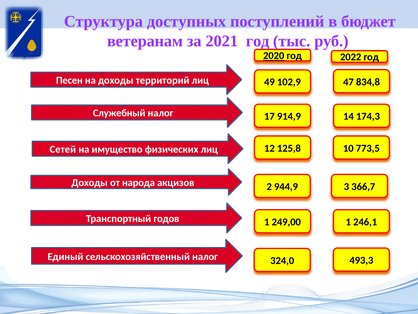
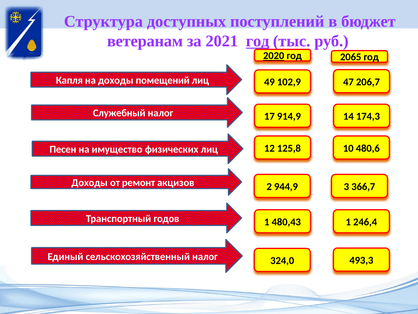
год underline: none -> present (258, 41)
2022: 2022 -> 2065 (351, 57)
Песен: Песен -> Капля (69, 80)
территорий: территорий -> помещений (163, 80)
834,8: 834,8 -> 206,7 (368, 82)
773,5: 773,5 -> 480,6 (368, 148)
Сетей: Сетей -> Песен (63, 149)
народа: народа -> ремонт (139, 182)
249,00: 249,00 -> 480,43 (286, 222)
246,1: 246,1 -> 246,4 (365, 222)
